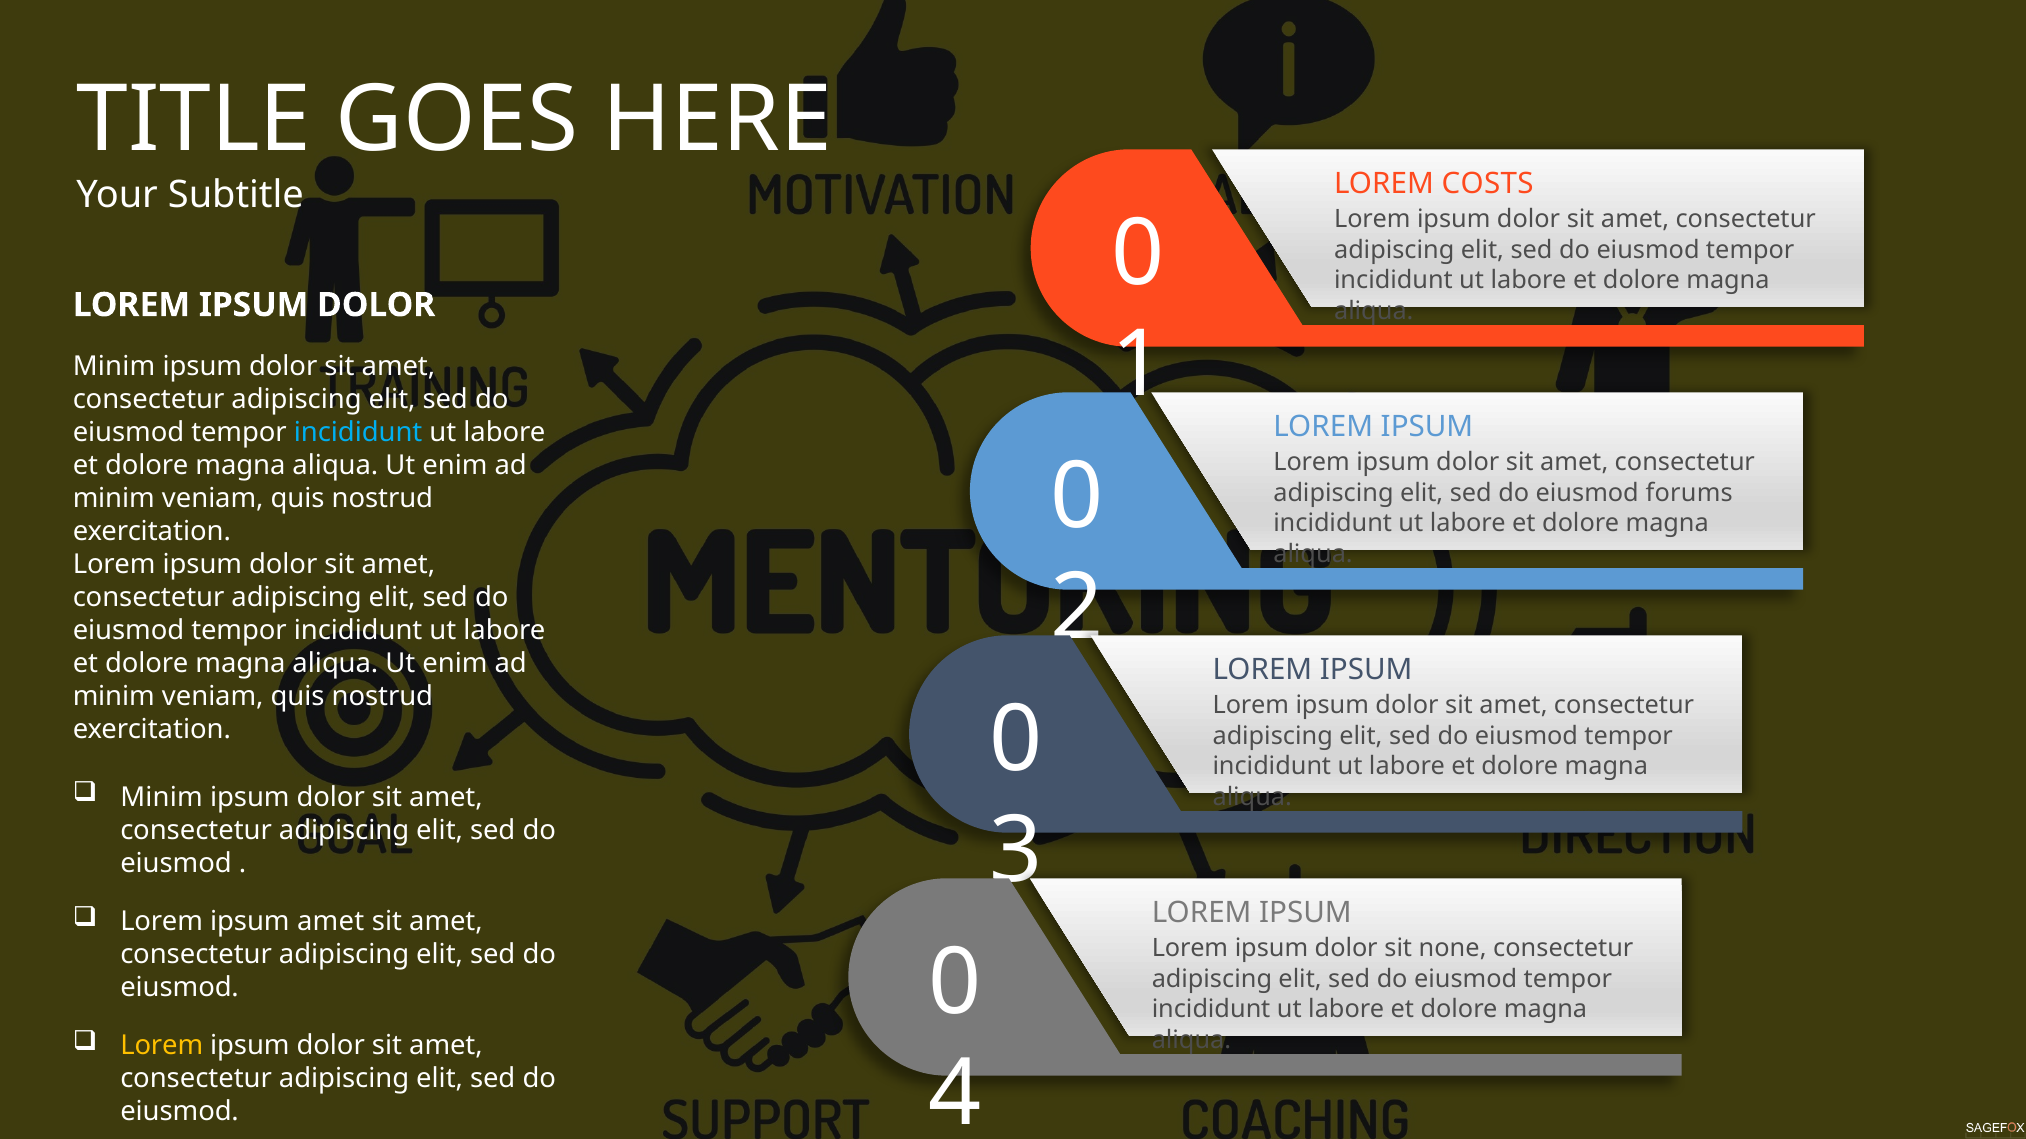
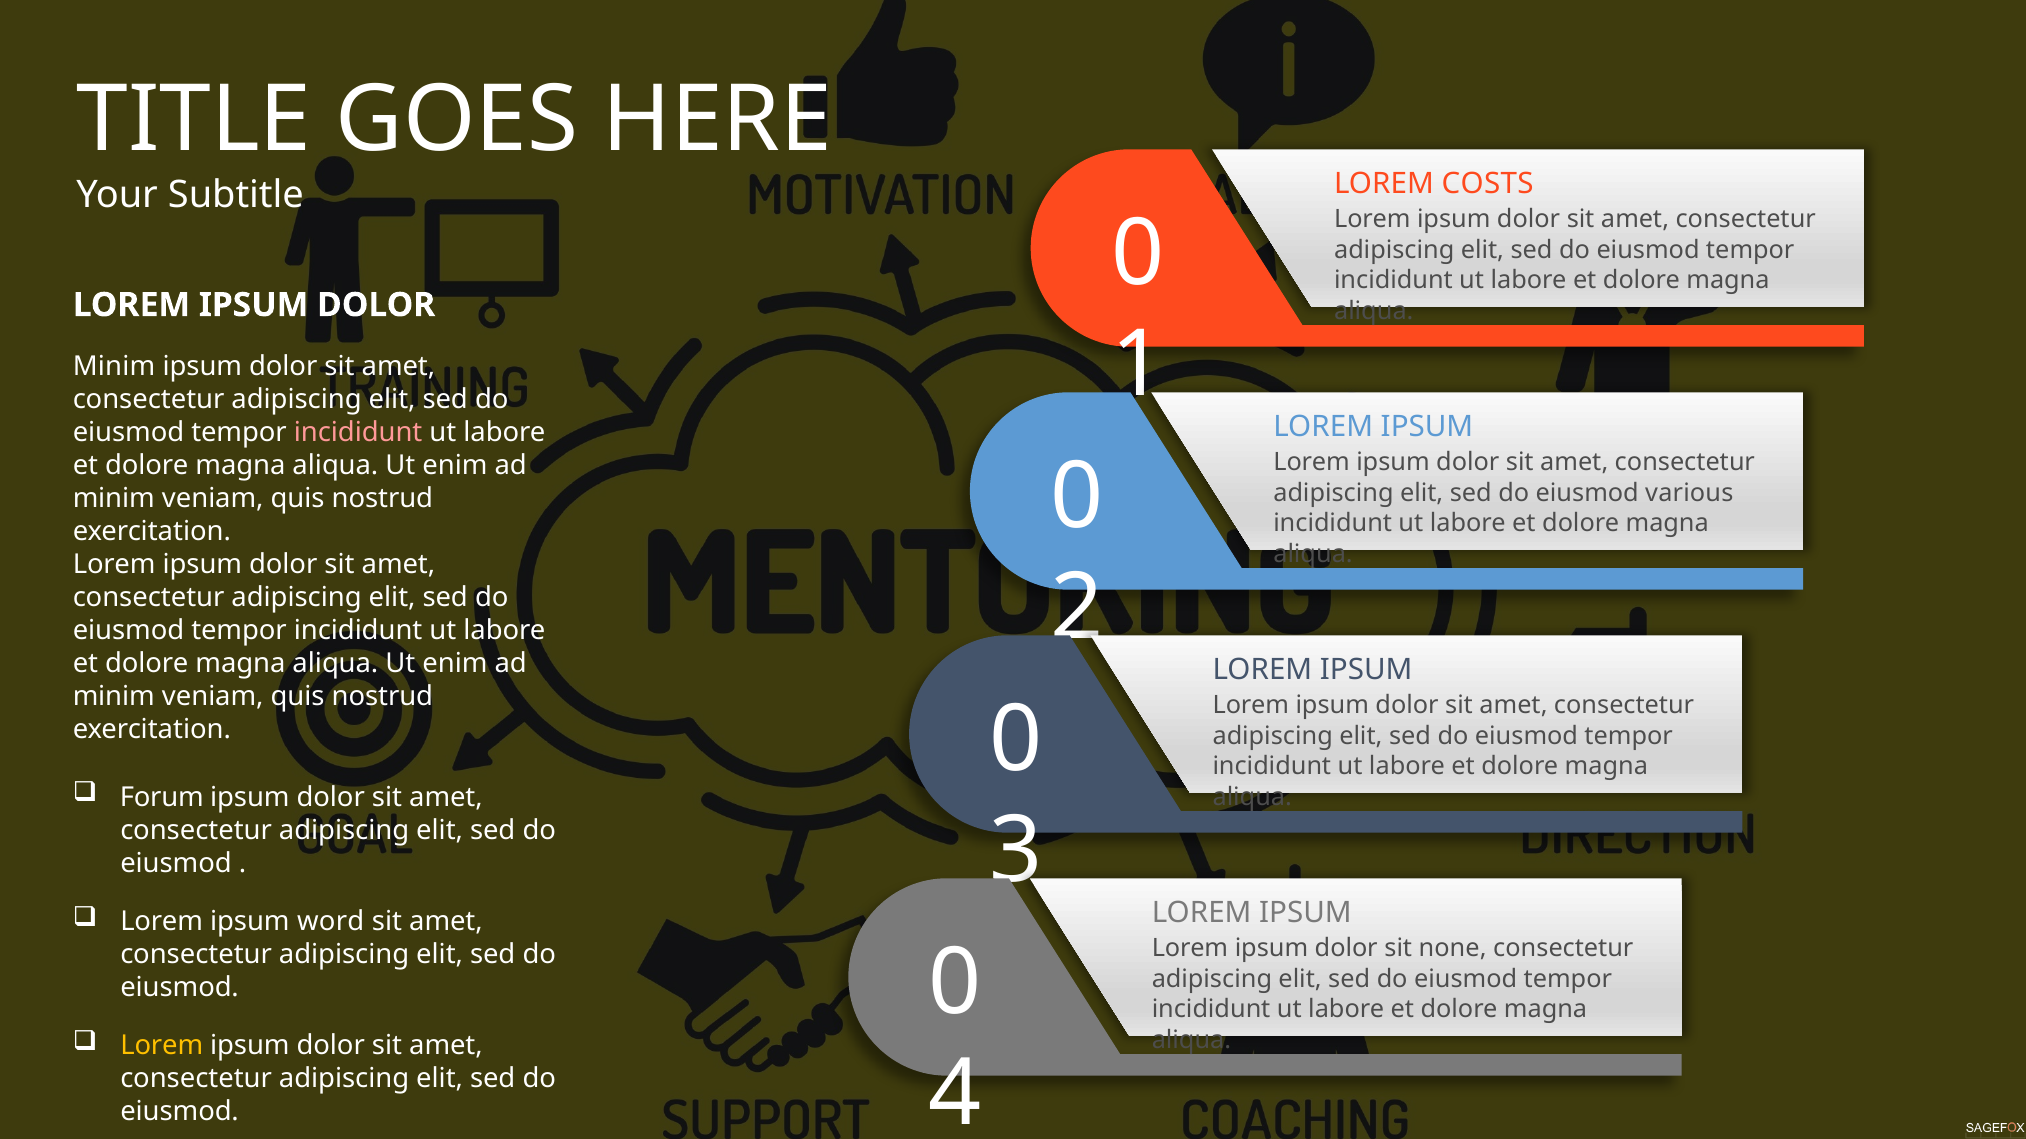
incididunt colour: light blue -> pink (358, 433)
forums: forums -> various (1689, 493)
Minim: Minim -> Forum (162, 798)
ipsum amet: amet -> word (331, 922)
